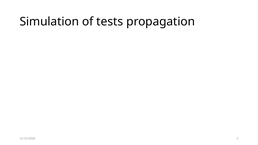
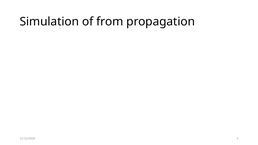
tests: tests -> from (110, 22)
